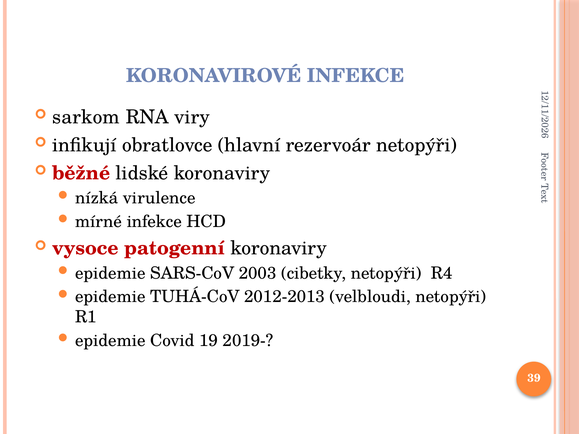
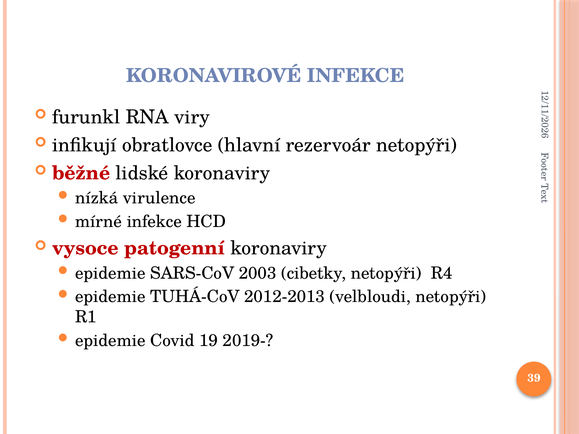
sarkom: sarkom -> furunkl (86, 117)
